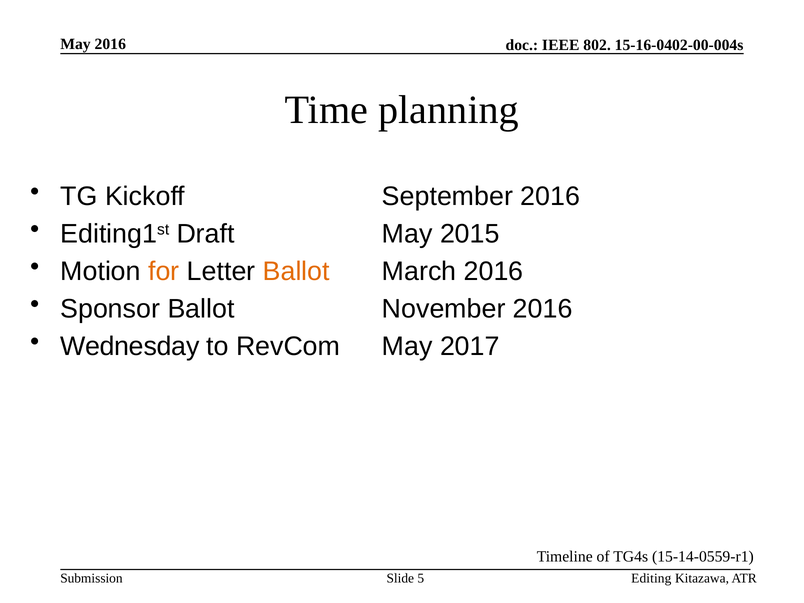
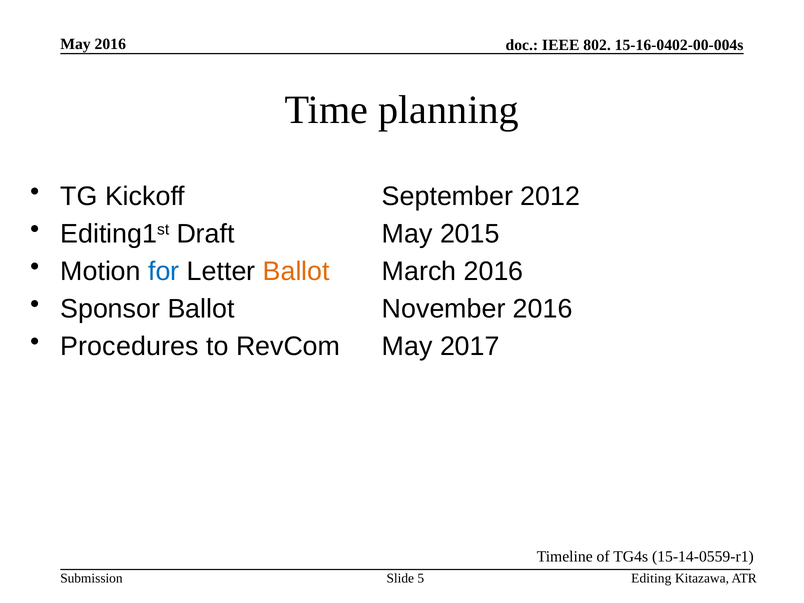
September 2016: 2016 -> 2012 (550, 196)
for colour: orange -> blue (164, 271)
Wednesday: Wednesday -> Procedures (130, 346)
